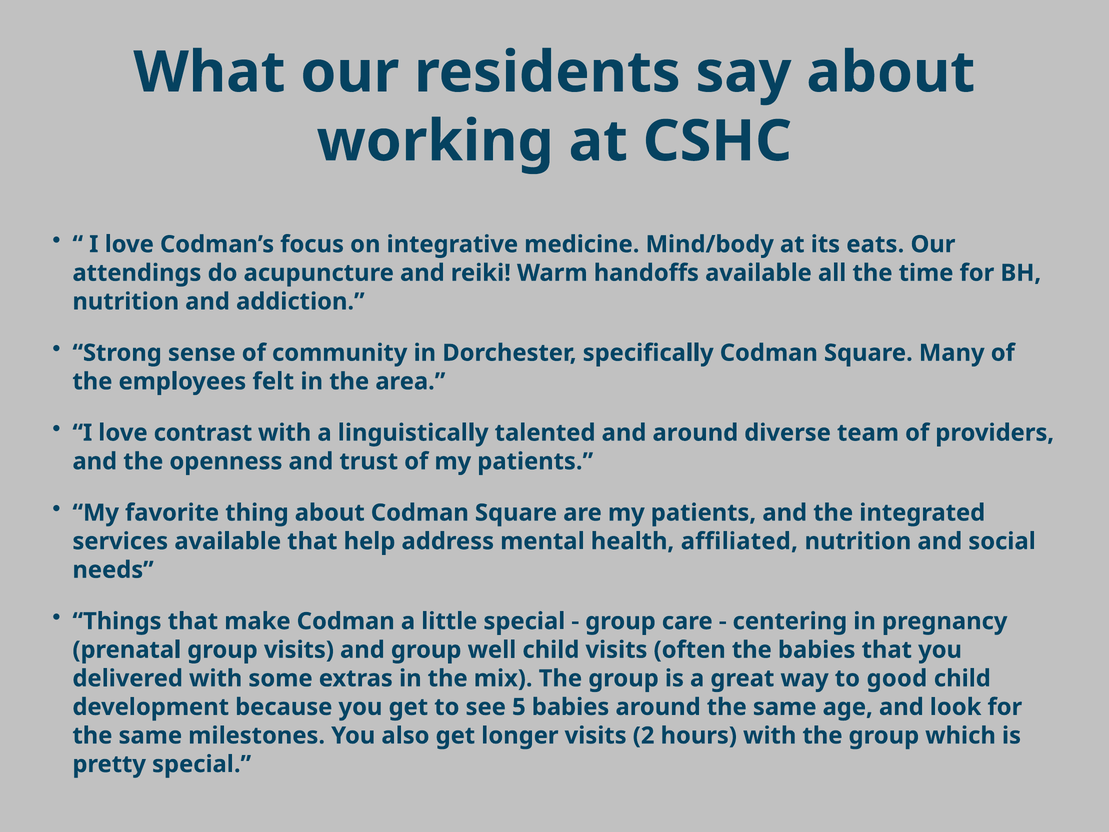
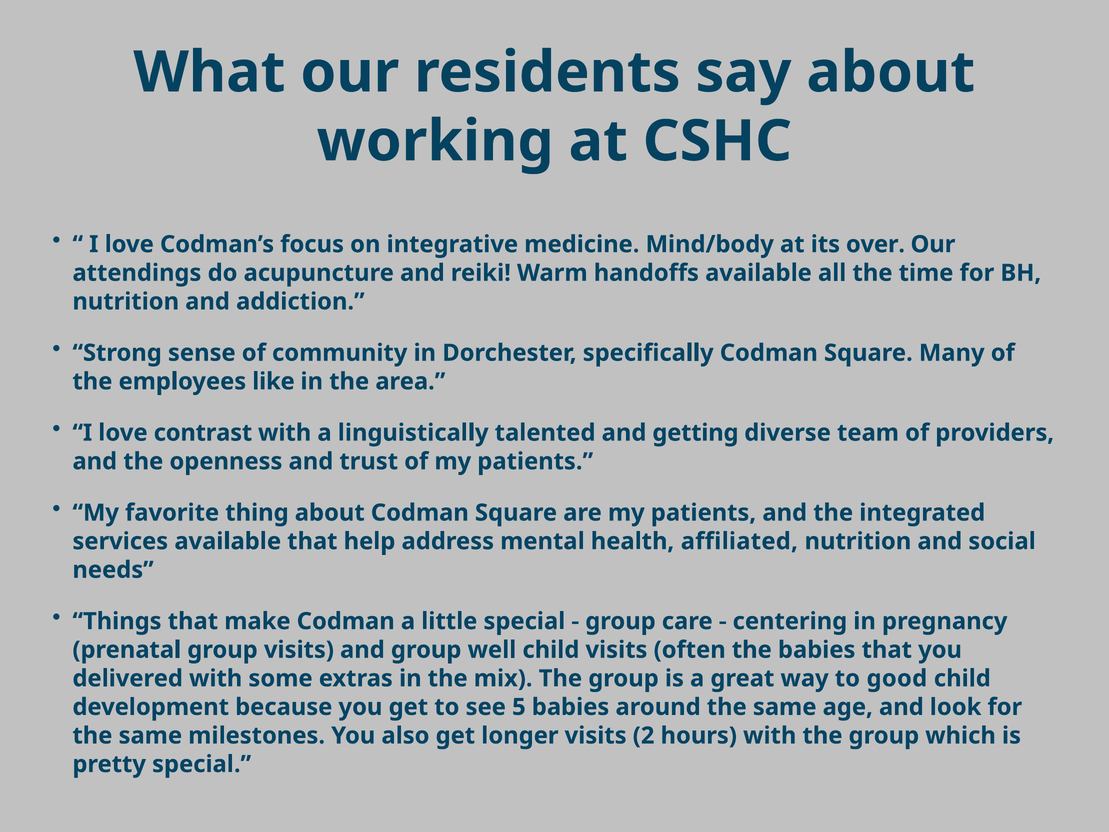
eats: eats -> over (875, 244)
felt: felt -> like (273, 381)
and around: around -> getting (695, 433)
